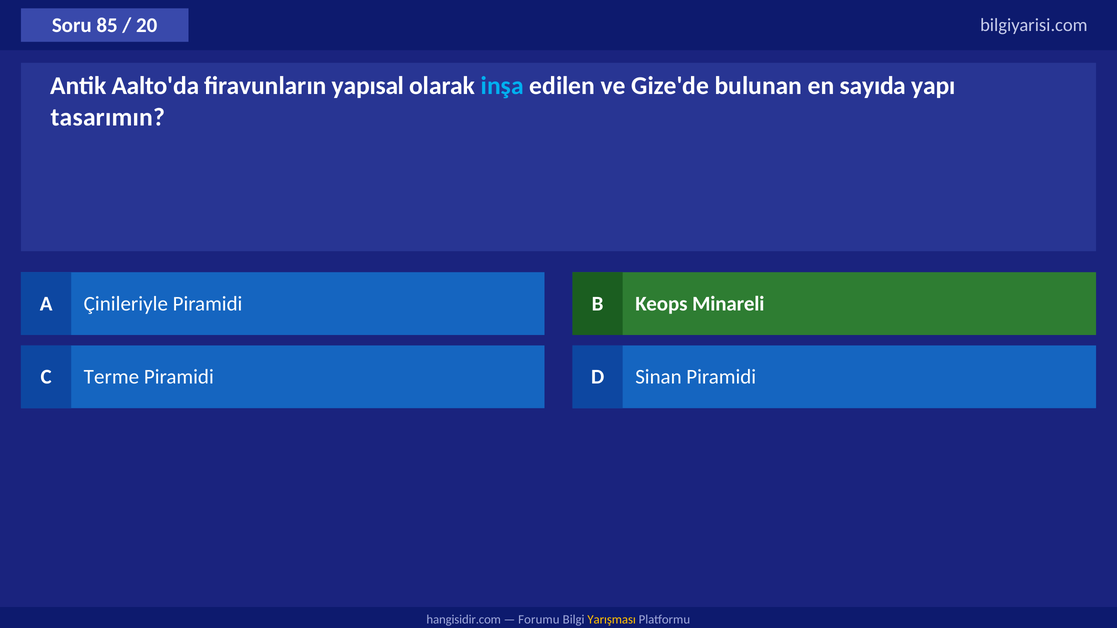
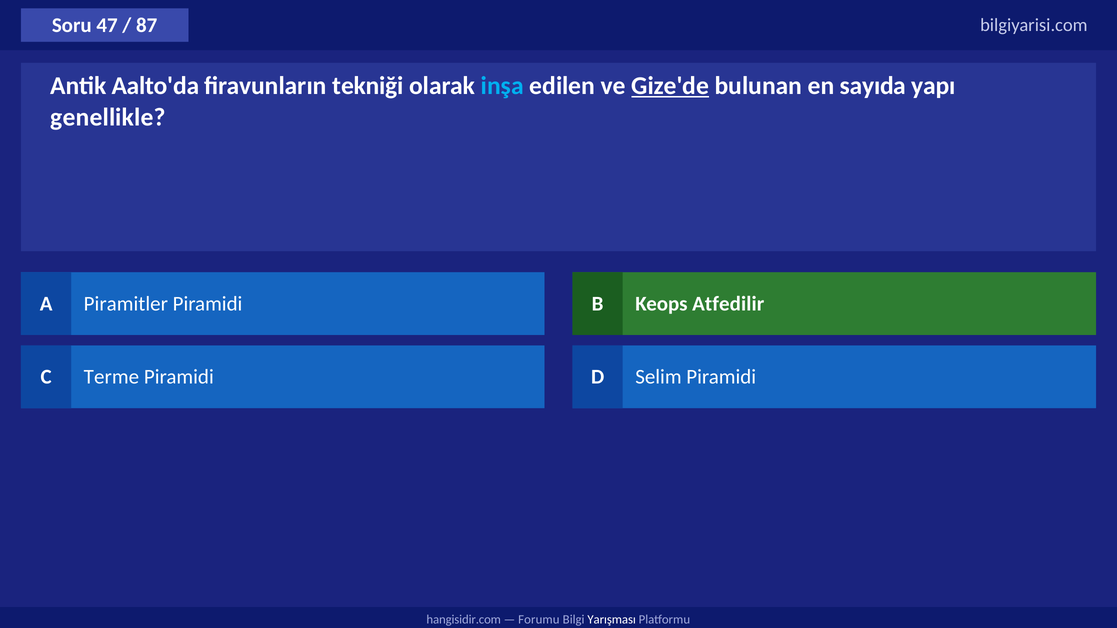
85: 85 -> 47 (107, 26)
20: 20 -> 87 (147, 26)
yapısal: yapısal -> tekniği (368, 86)
Gize'de underline: none -> present (670, 86)
tasarımın: tasarımın -> genellikle (108, 117)
Çinileriyle: Çinileriyle -> Piramitler (126, 304)
Minareli: Minareli -> Atfedilir (728, 304)
Sinan: Sinan -> Selim (658, 377)
Yarışması colour: yellow -> white (612, 620)
